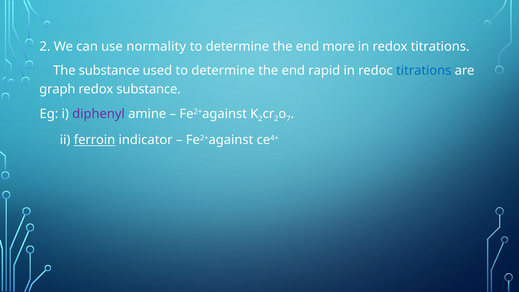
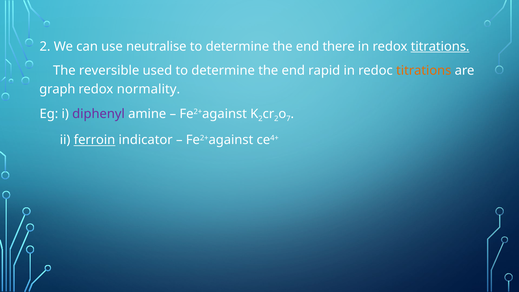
normality: normality -> neutralise (156, 46)
more: more -> there (339, 46)
titrations underline: none -> present (440, 46)
The substance: substance -> reversible (109, 71)
titrations colour: blue -> orange (424, 71)
redox substance: substance -> normality (148, 89)
